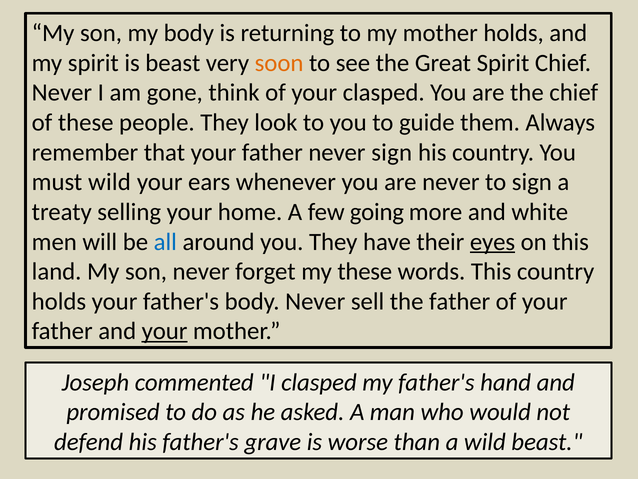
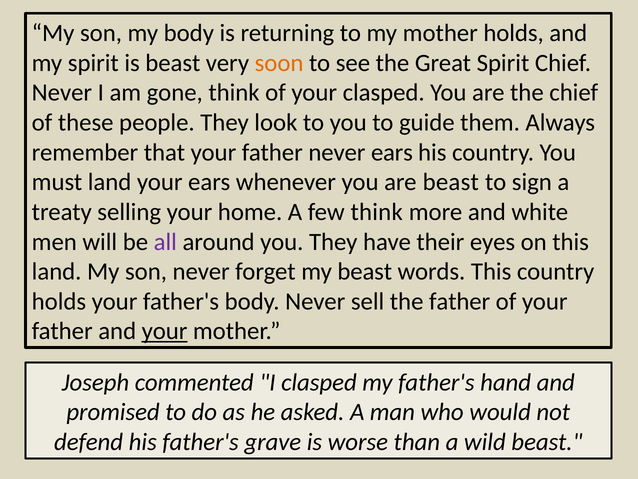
never sign: sign -> ears (392, 152)
must wild: wild -> land (110, 182)
are never: never -> beast (451, 182)
few going: going -> think (377, 212)
all colour: blue -> purple (165, 242)
eyes underline: present -> none (493, 242)
my these: these -> beast (365, 271)
